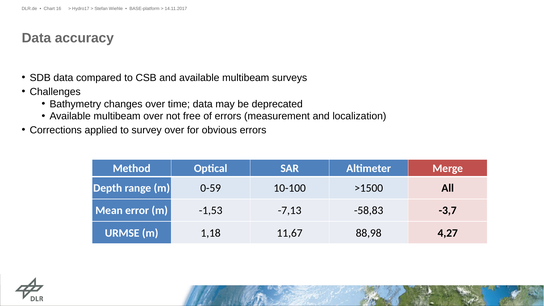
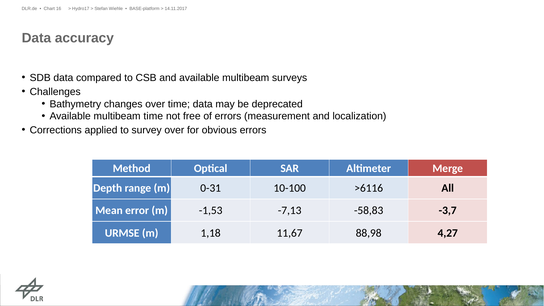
multibeam over: over -> time (153, 116)
0-59: 0-59 -> 0-31 (211, 188)
>1500: >1500 -> >6116 (369, 188)
